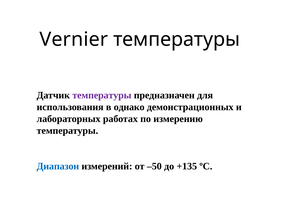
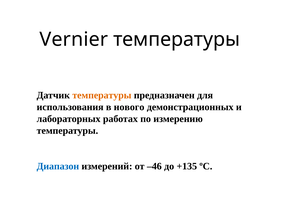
температуры colour: purple -> orange (102, 95)
однако: однако -> нового (129, 107)
–50: –50 -> –46 (154, 166)
